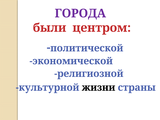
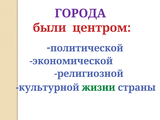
жизни colour: black -> green (99, 88)
